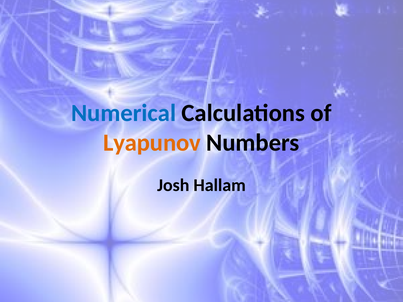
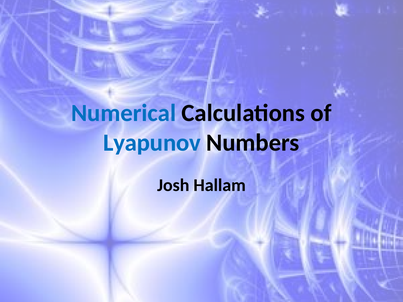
Lyapunov colour: orange -> blue (152, 143)
